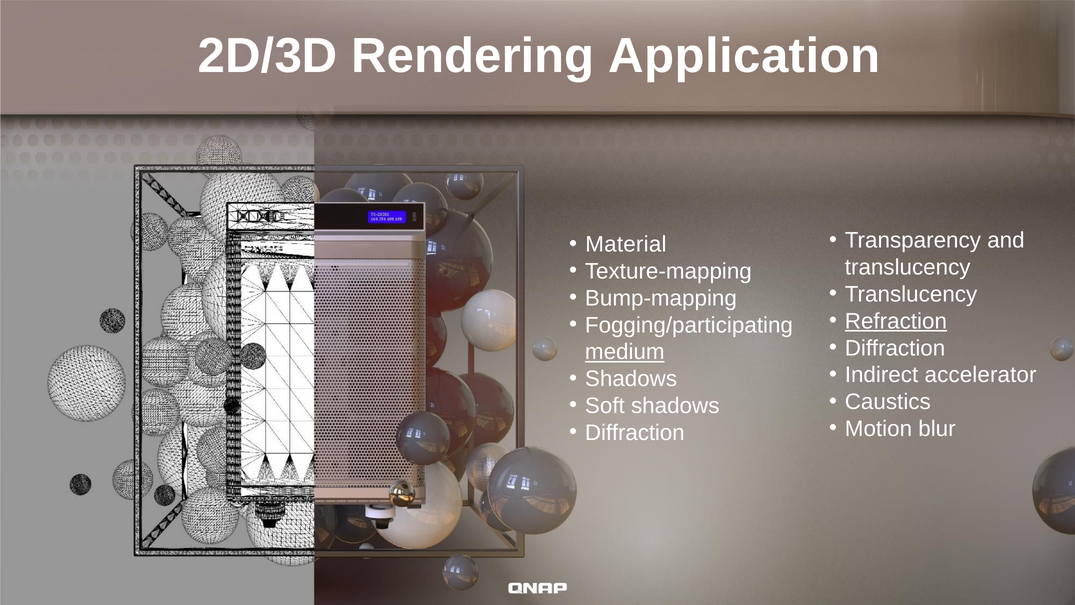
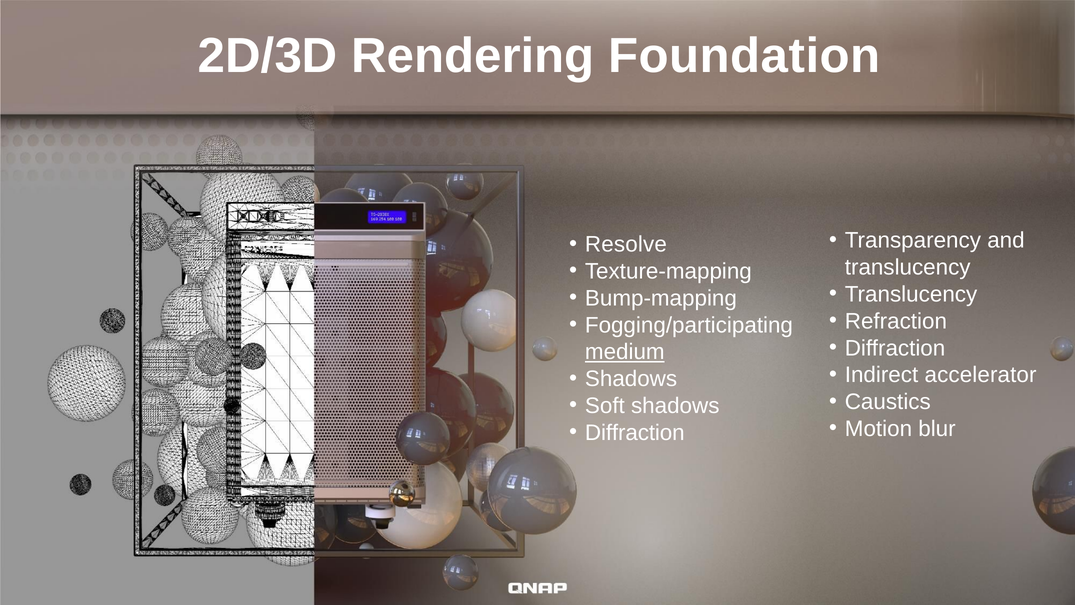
Application: Application -> Foundation (744, 56)
Material: Material -> Resolve (626, 244)
Refraction underline: present -> none (896, 321)
